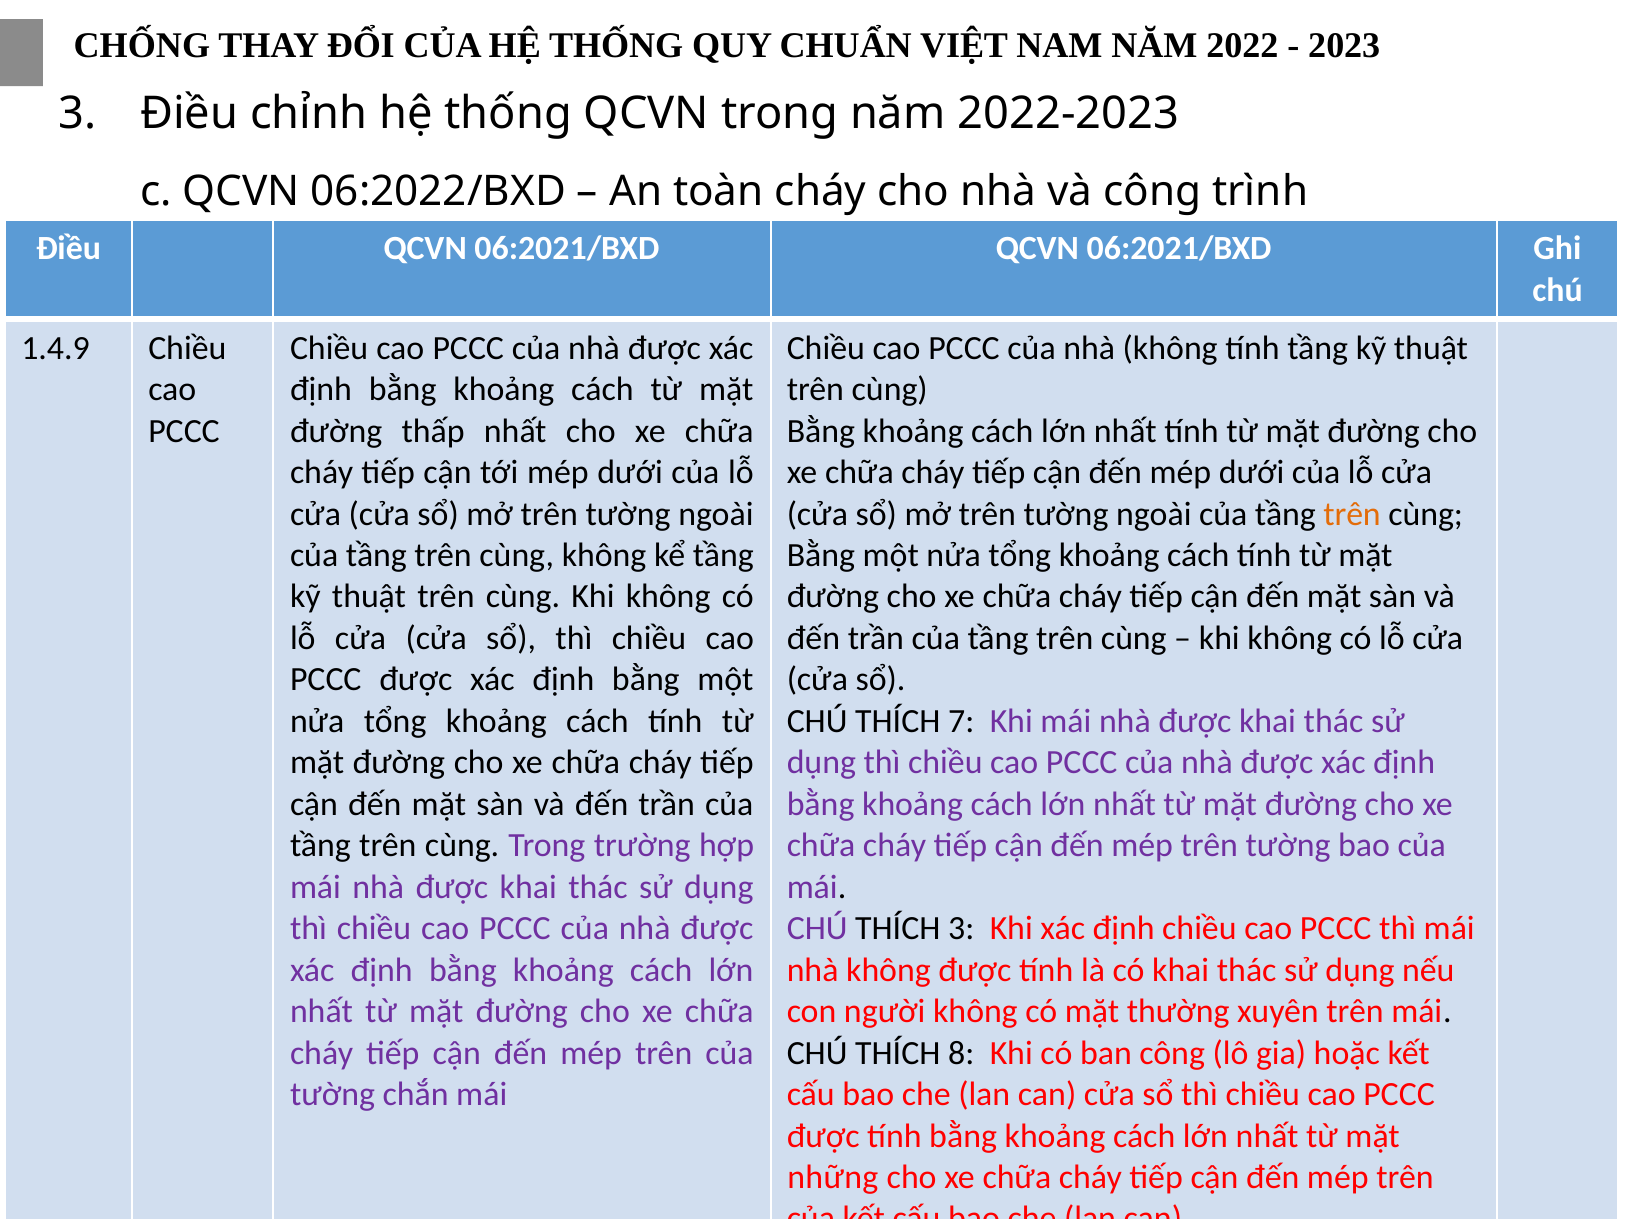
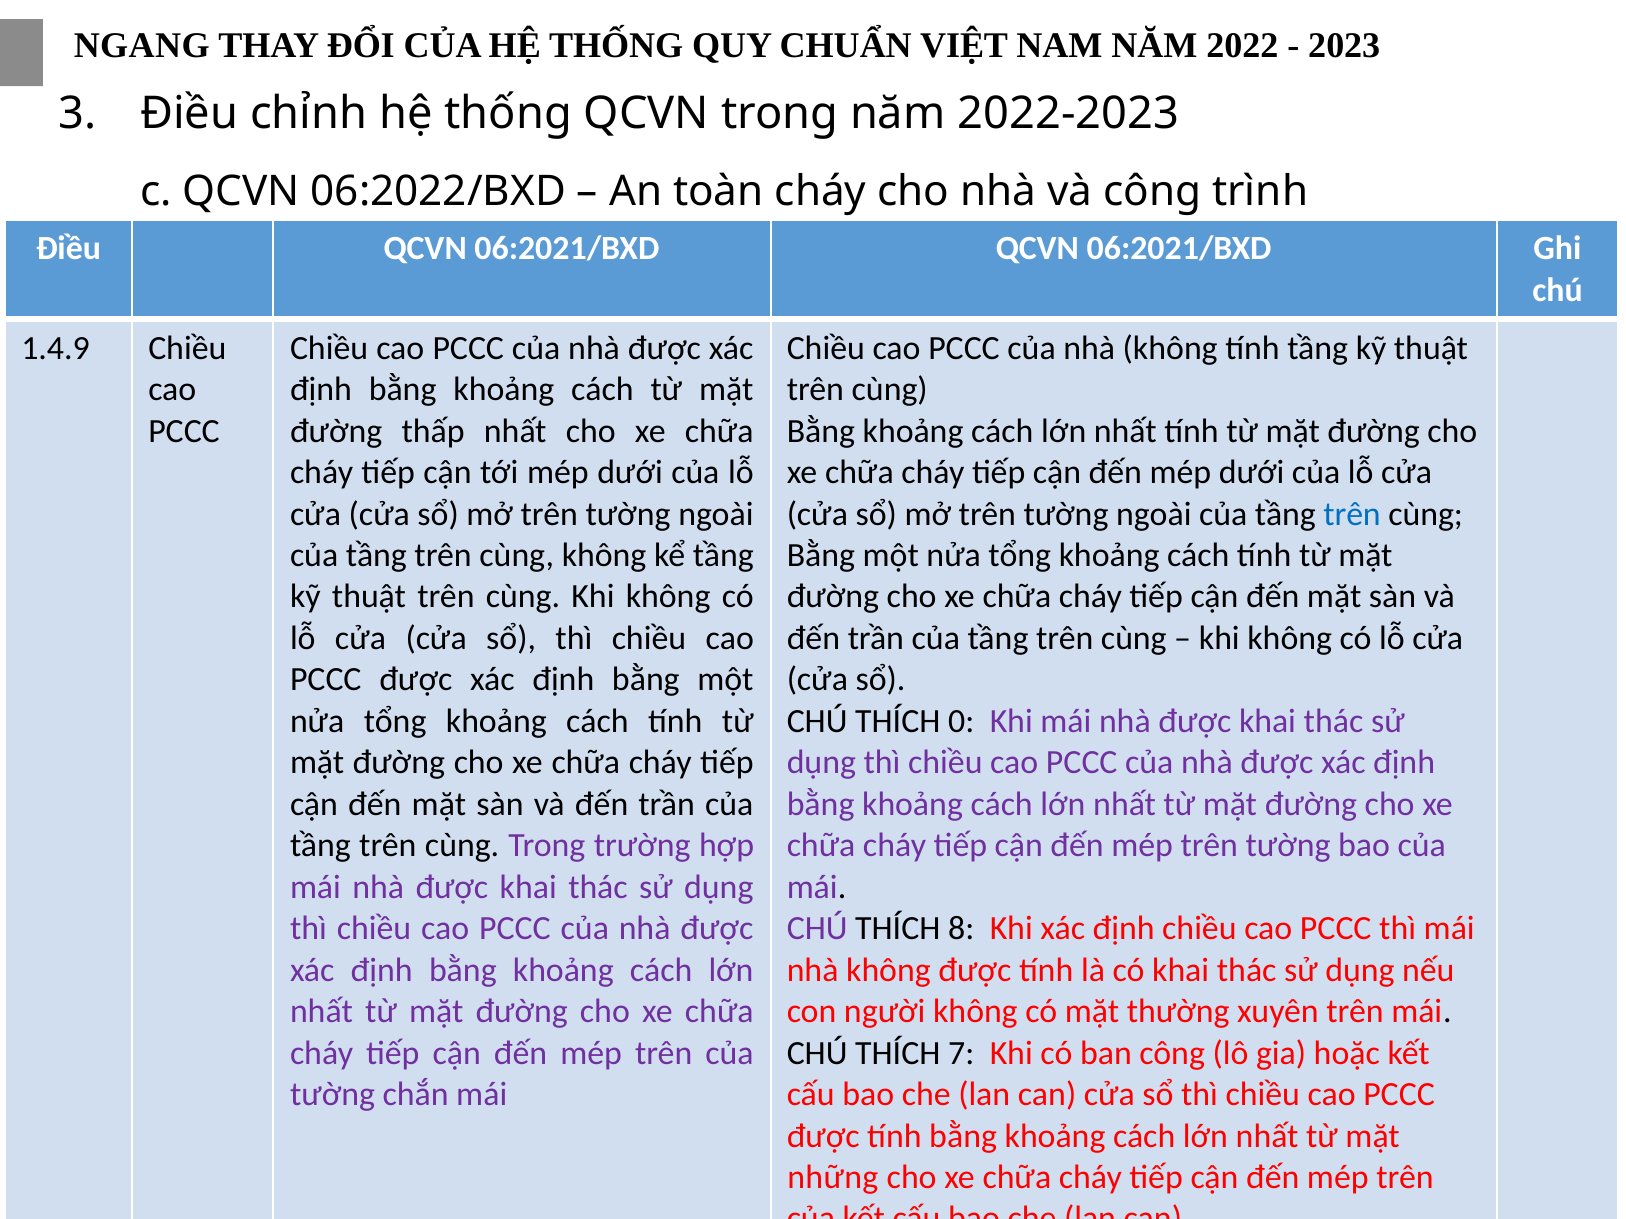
CHỐNG: CHỐNG -> NGANG (142, 46)
trên colour: orange -> blue (1352, 514)
7: 7 -> 0 (961, 721)
THÍCH 3: 3 -> 8 (961, 929)
8: 8 -> 7 (961, 1053)
